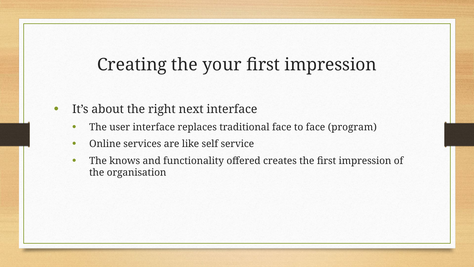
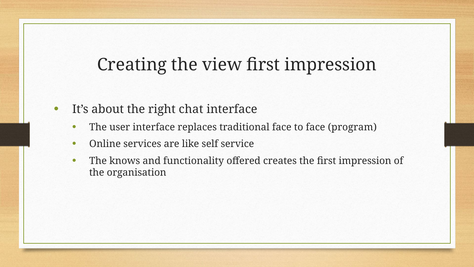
your: your -> view (222, 65)
next: next -> chat (191, 109)
